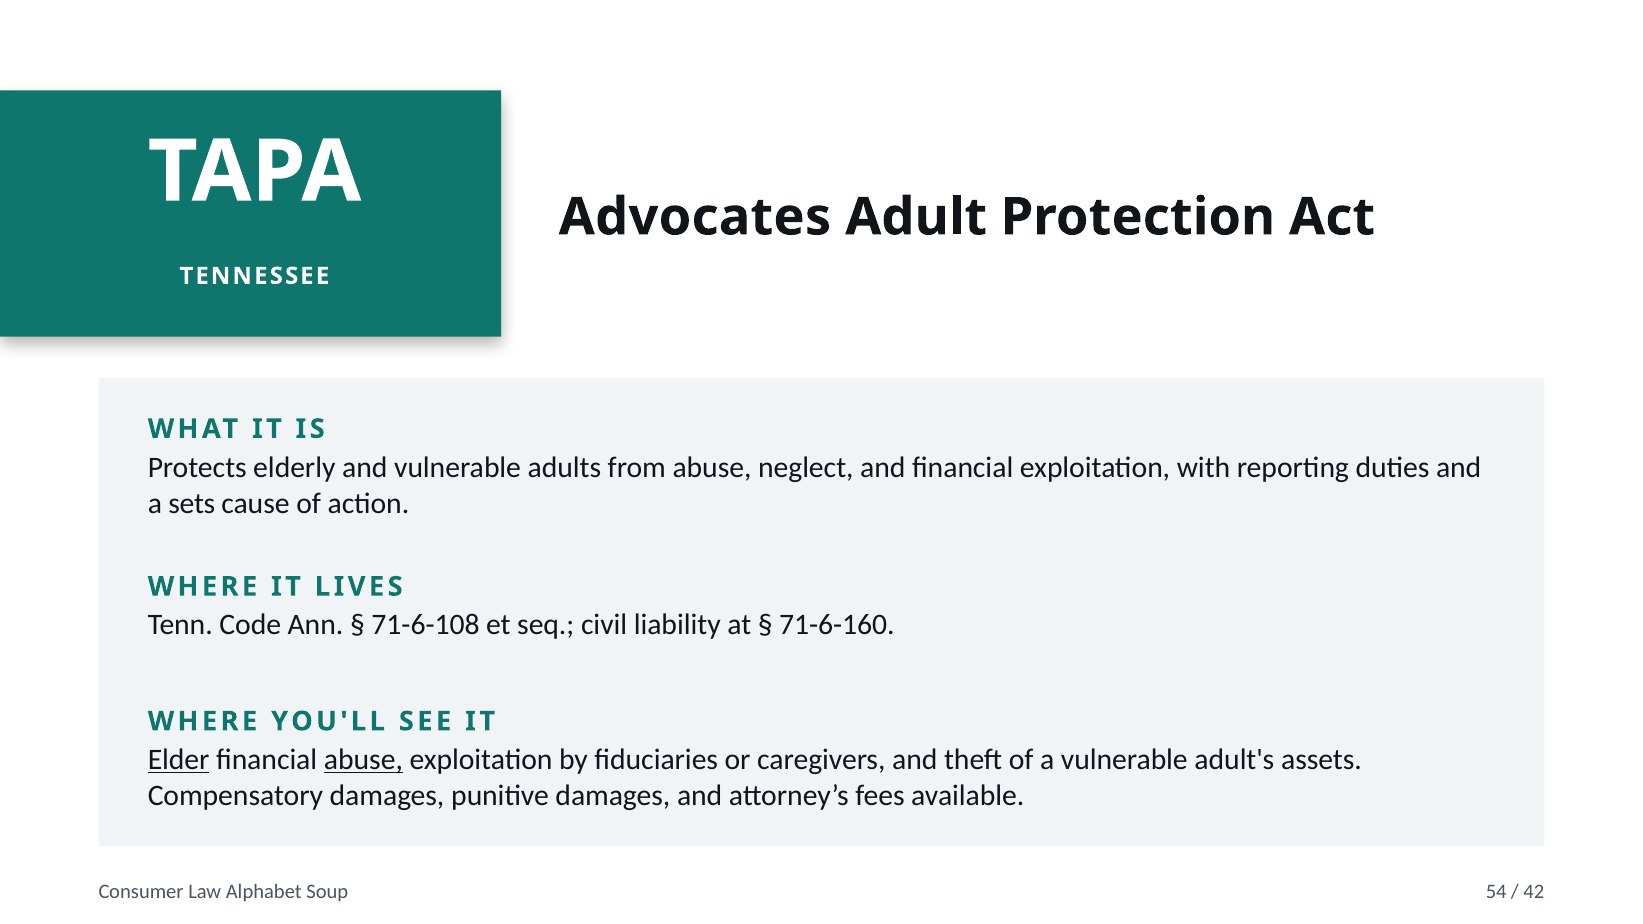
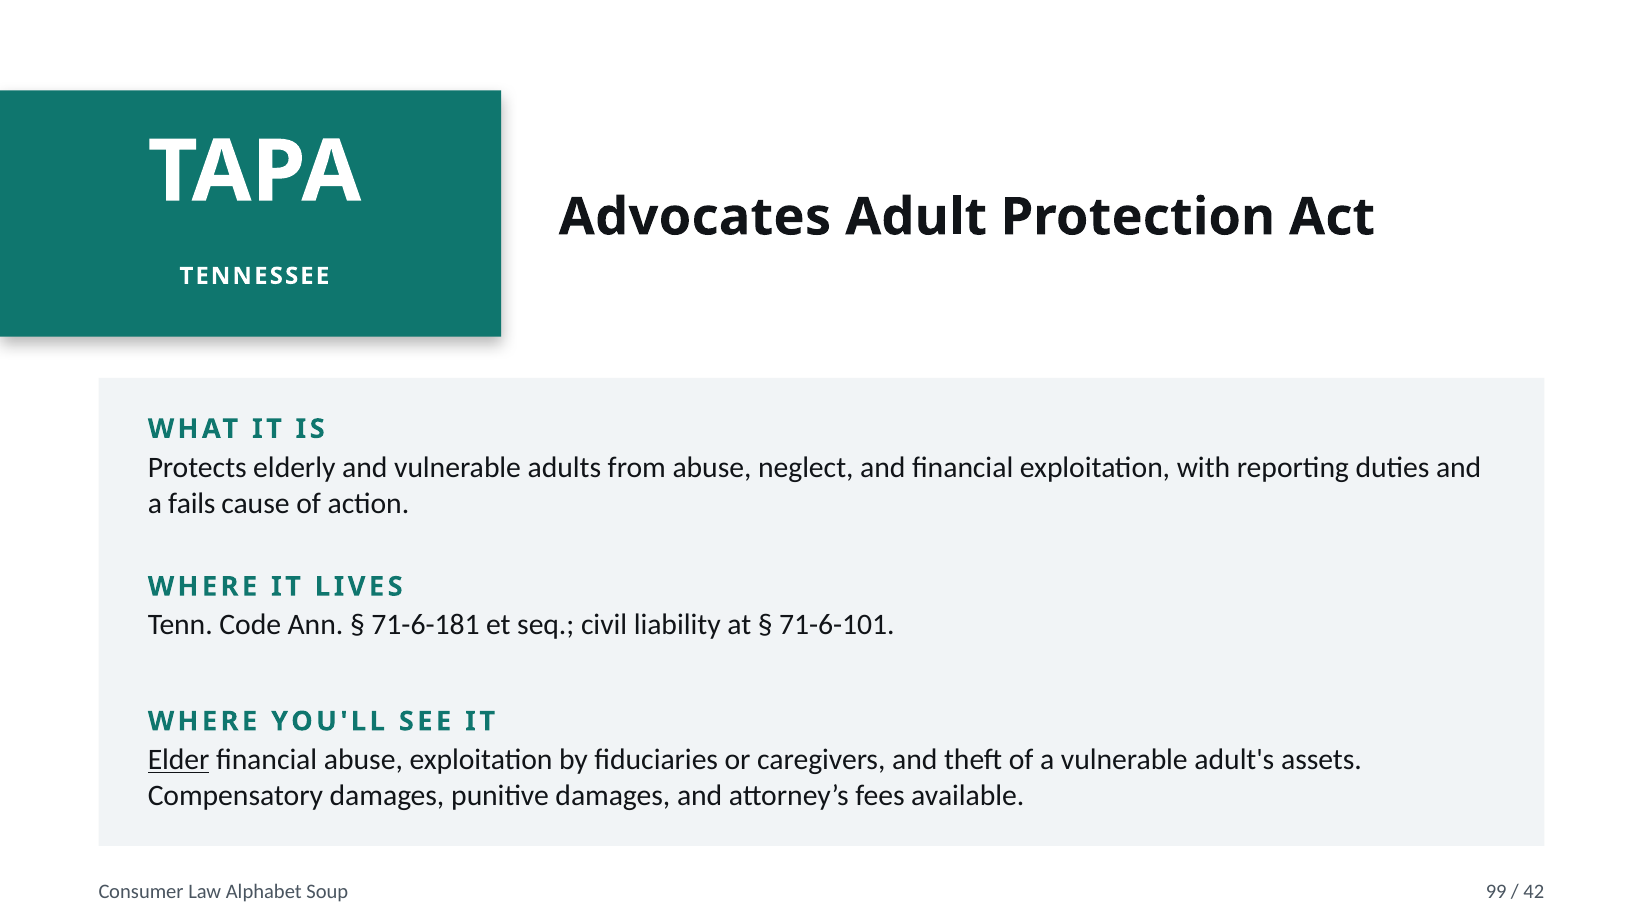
sets: sets -> fails (192, 504)
71-6-108: 71-6-108 -> 71-6-181 (426, 625)
71-6-160: 71-6-160 -> 71-6-101 (837, 625)
abuse underline: present -> none (363, 760)
54: 54 -> 99 (1496, 892)
